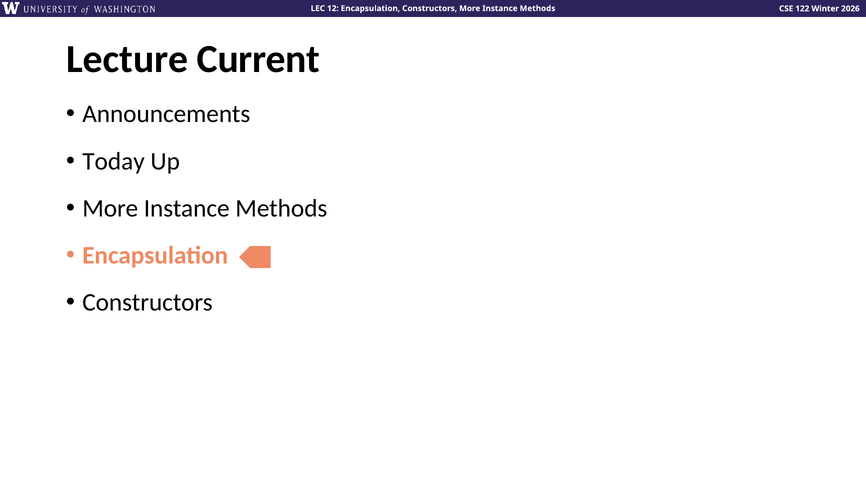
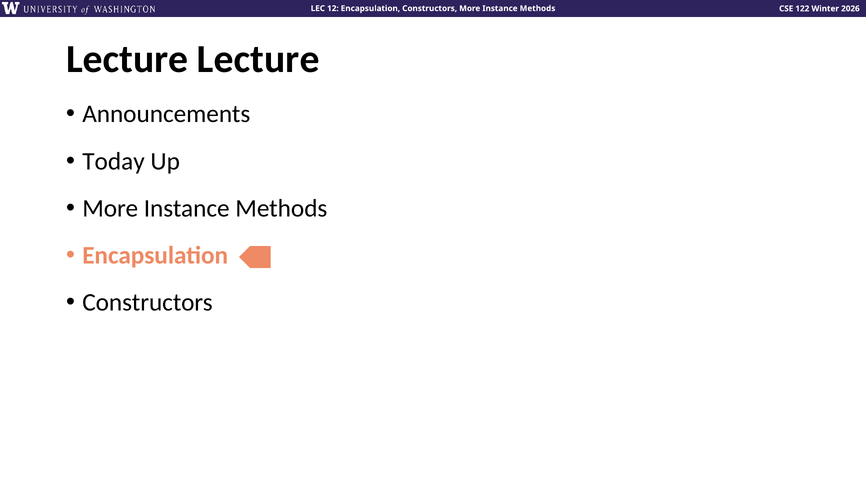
Lecture Current: Current -> Lecture (258, 59)
